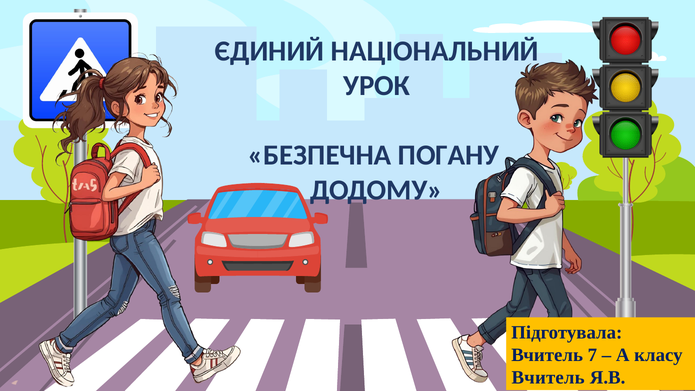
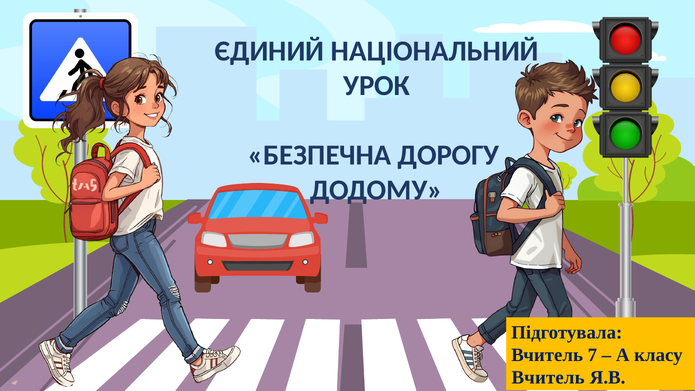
ПОГАНУ: ПОГАНУ -> ДОРОГУ (449, 155)
